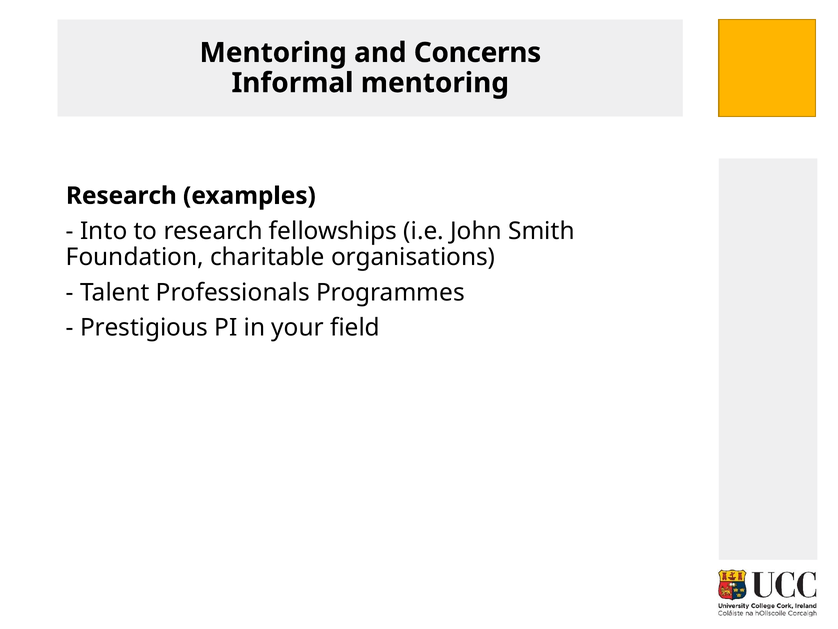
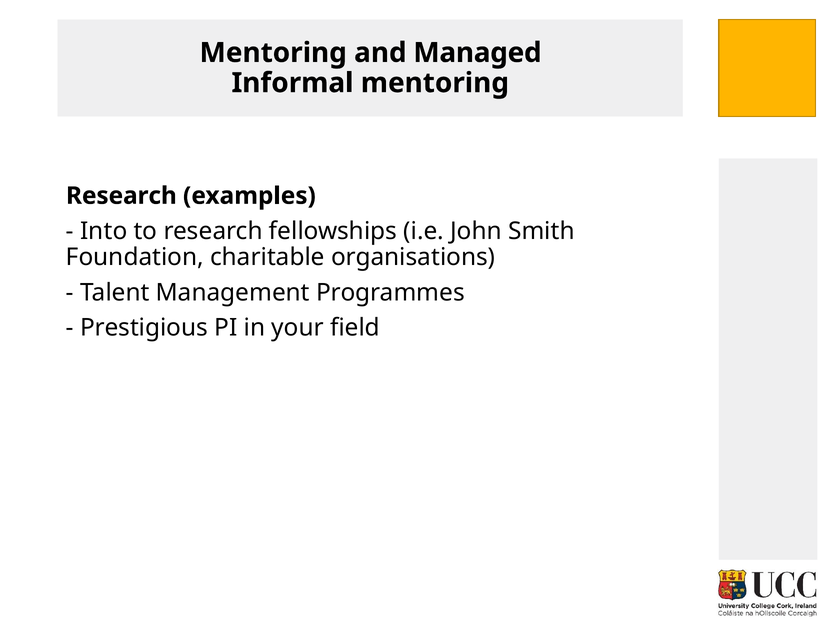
Concerns: Concerns -> Managed (477, 53)
Professionals: Professionals -> Management (233, 292)
